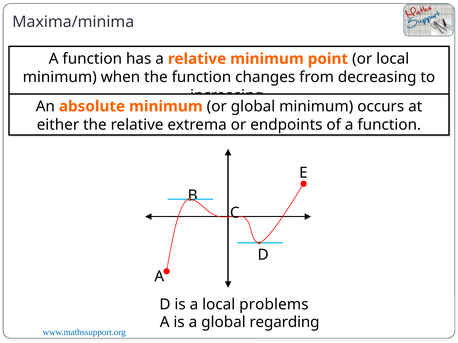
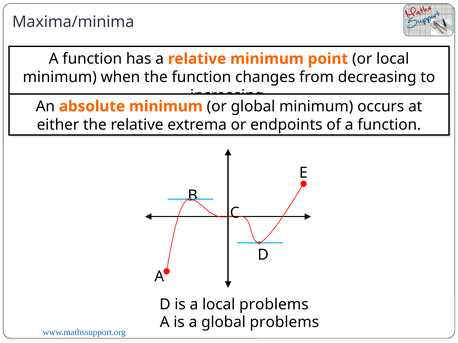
global regarding: regarding -> problems (284, 323)
